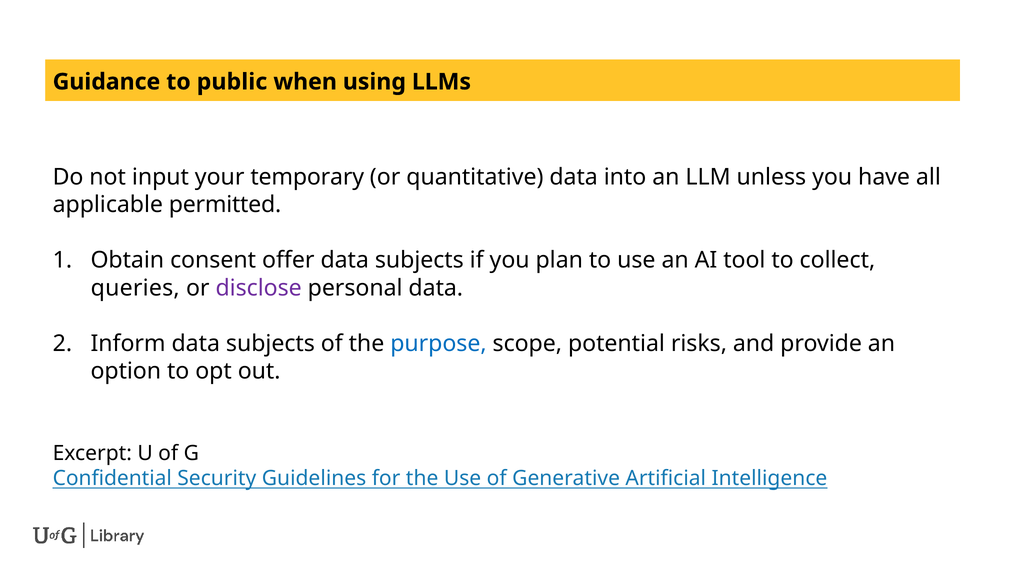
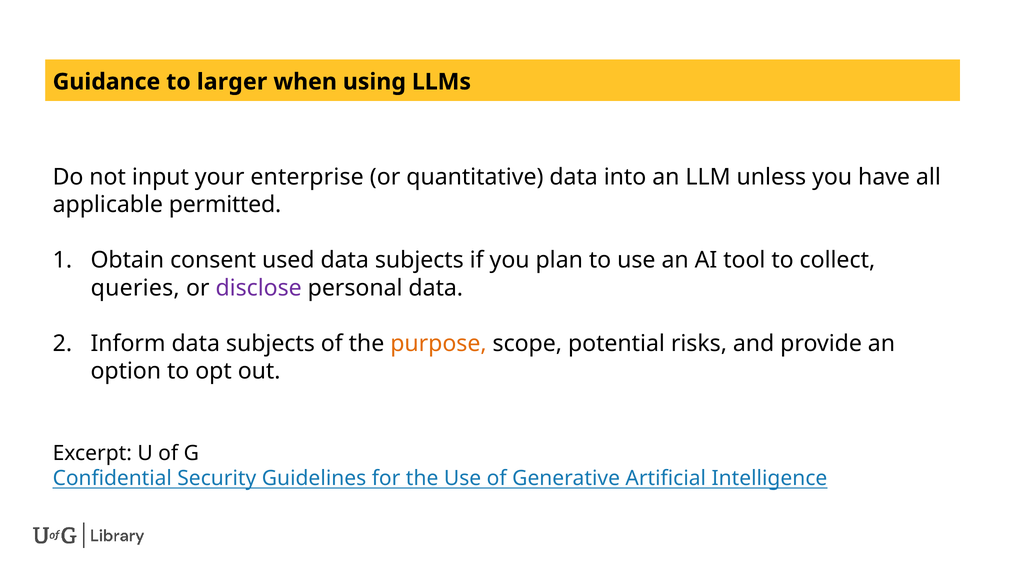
public: public -> larger (232, 82)
temporary: temporary -> enterprise (307, 177)
offer: offer -> used (288, 260)
purpose colour: blue -> orange (438, 343)
